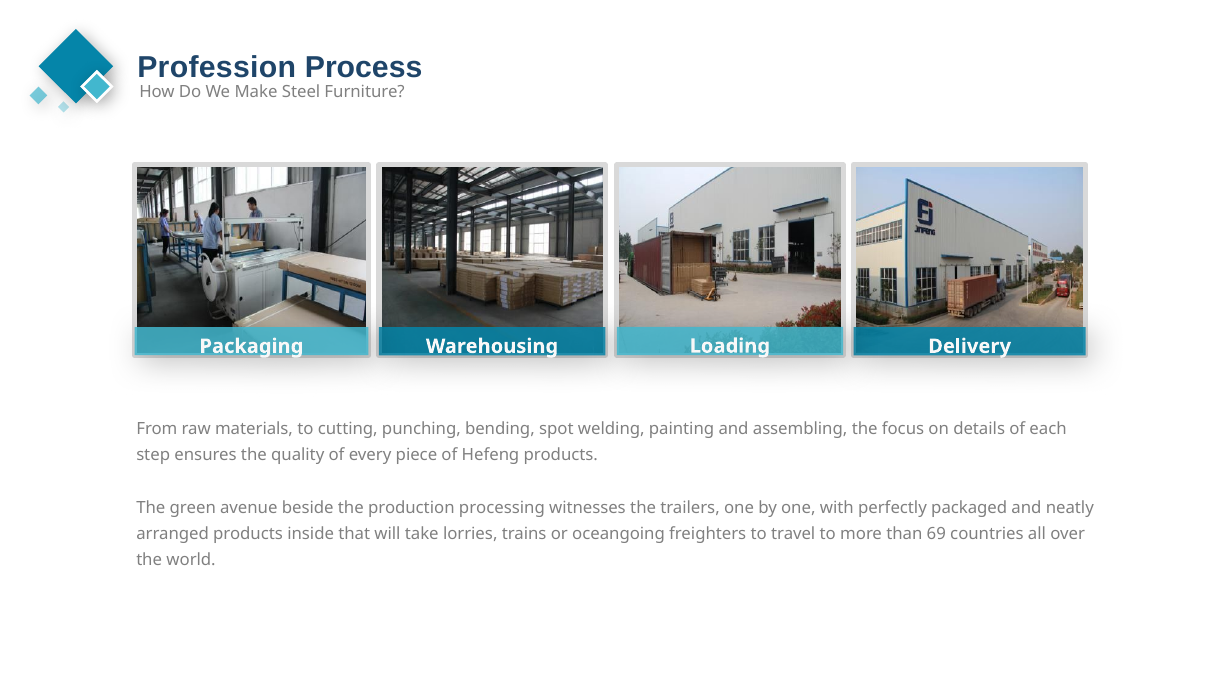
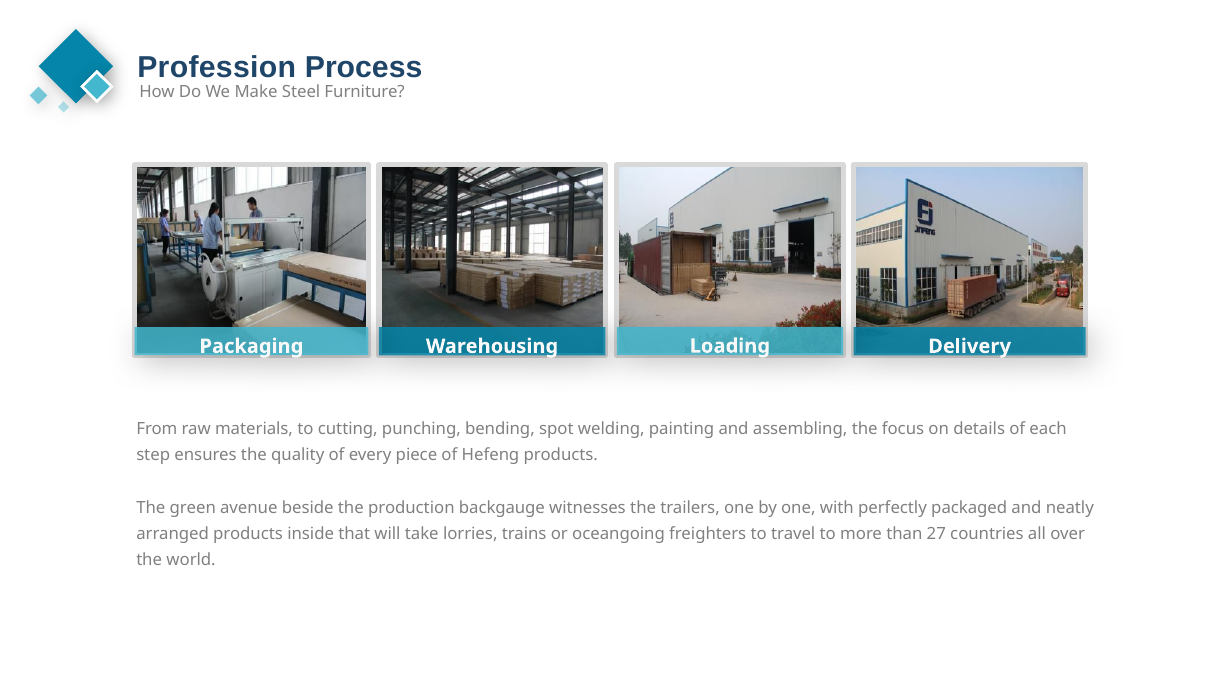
processing: processing -> backgauge (502, 508)
69: 69 -> 27 (936, 534)
